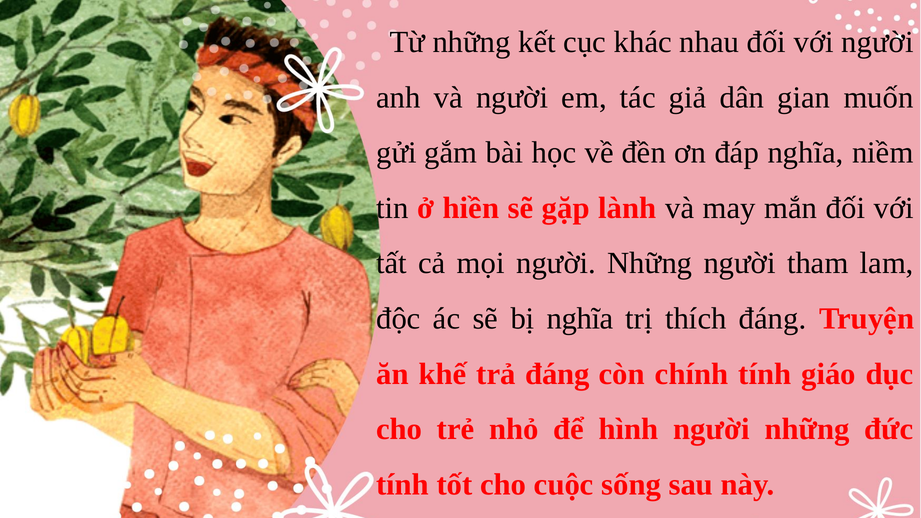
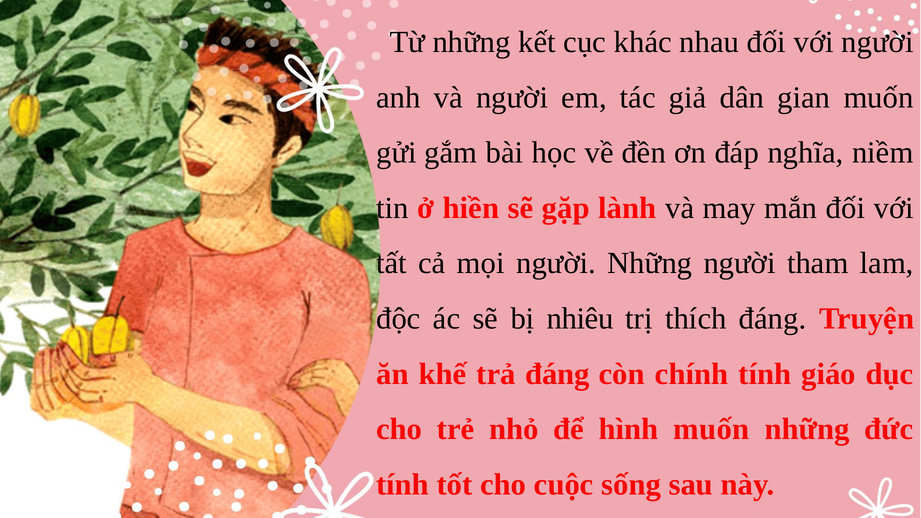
bị nghĩa: nghĩa -> nhiêu (580, 319)
hình người: người -> muốn (711, 429)
